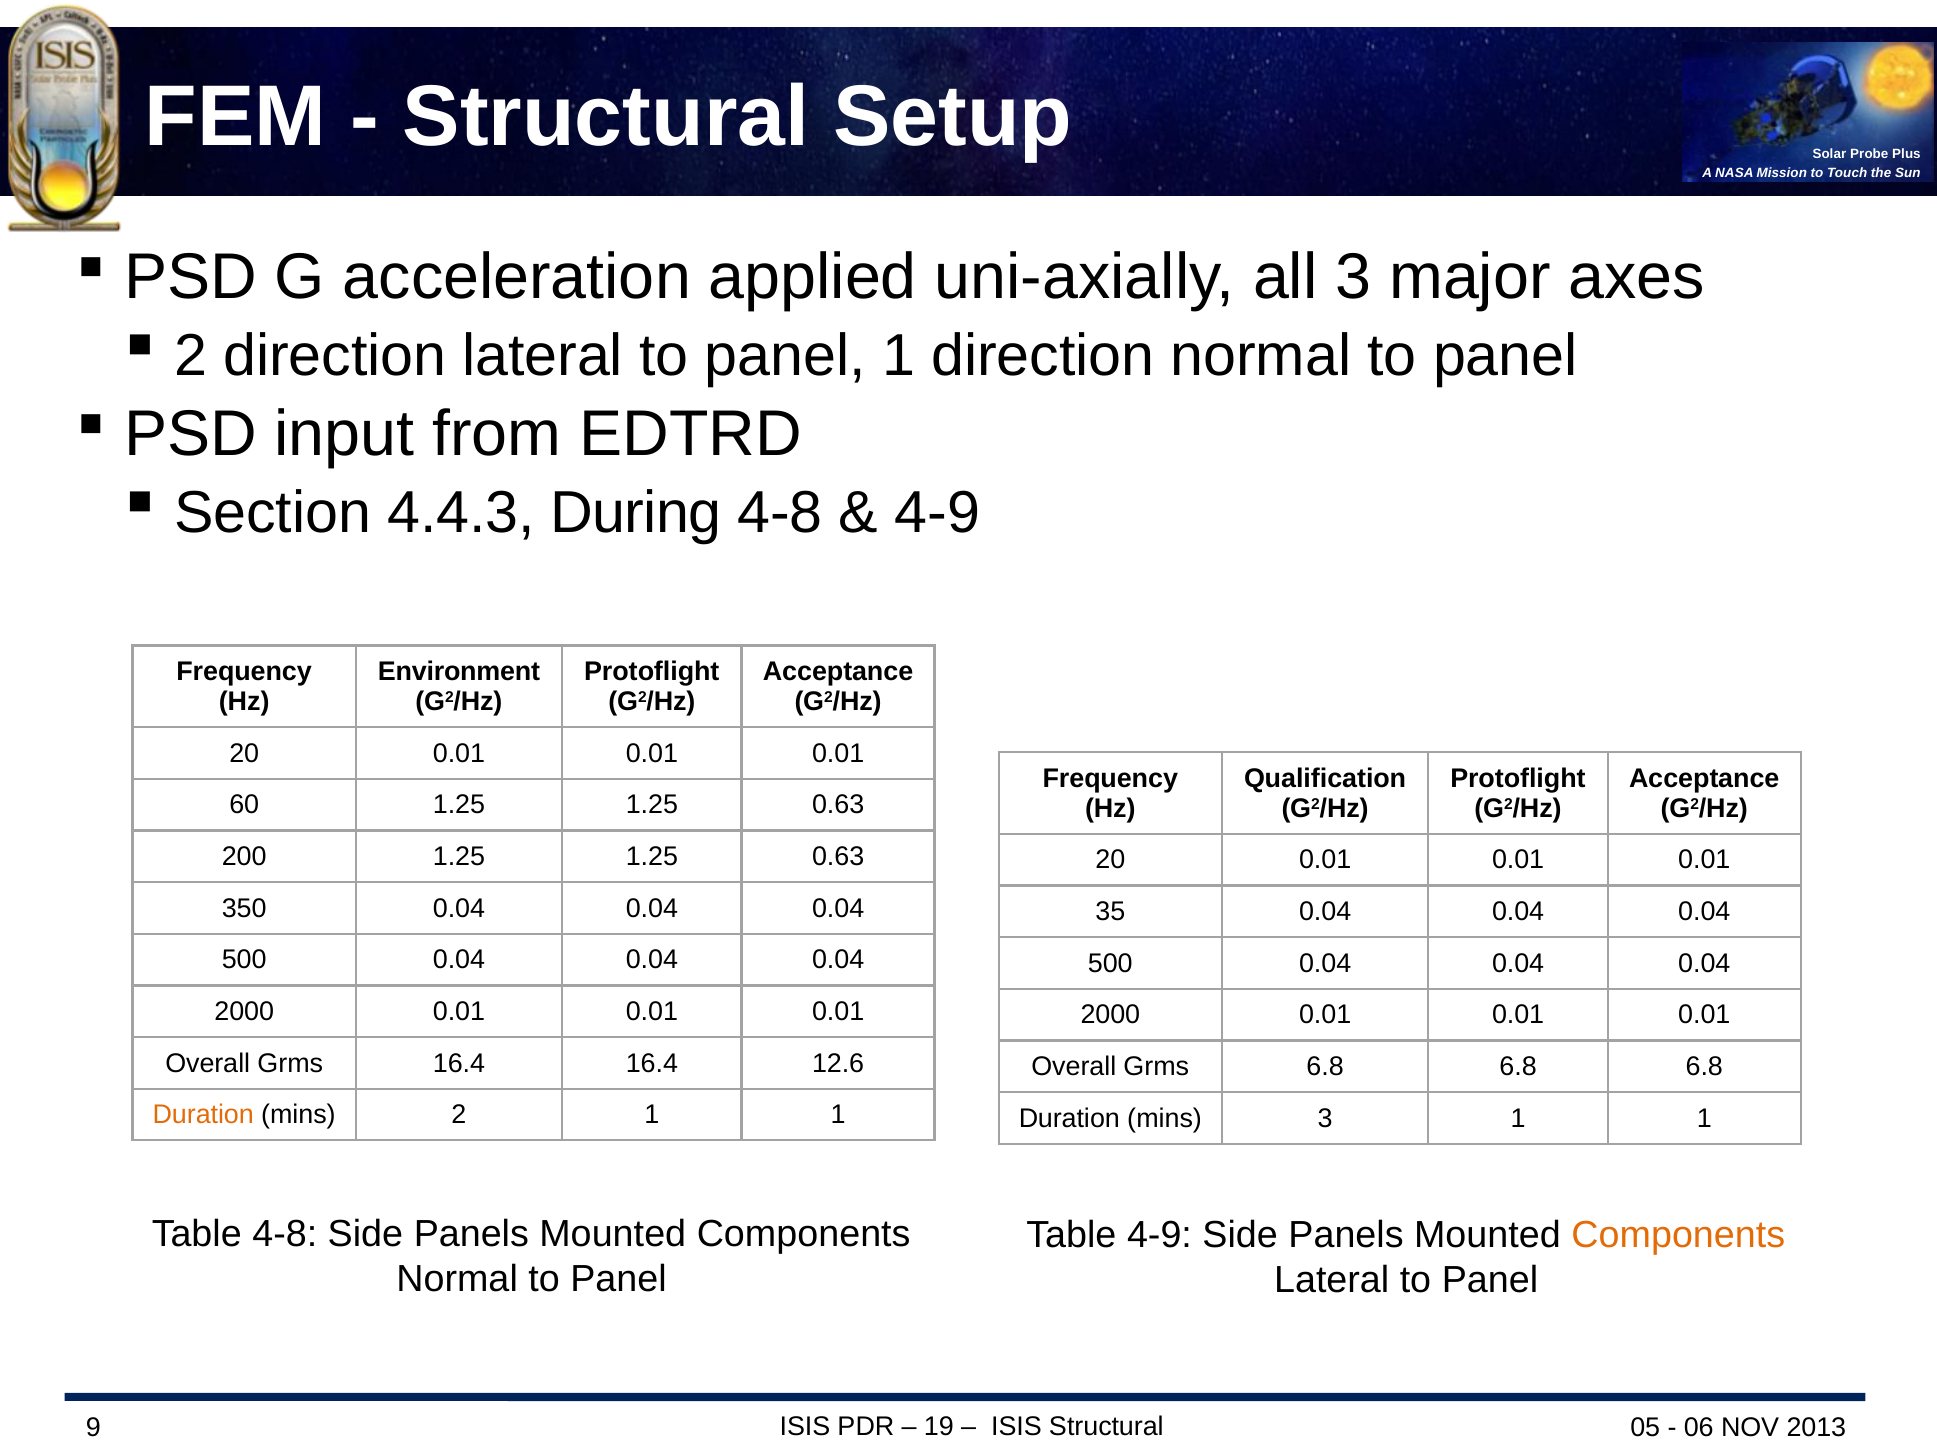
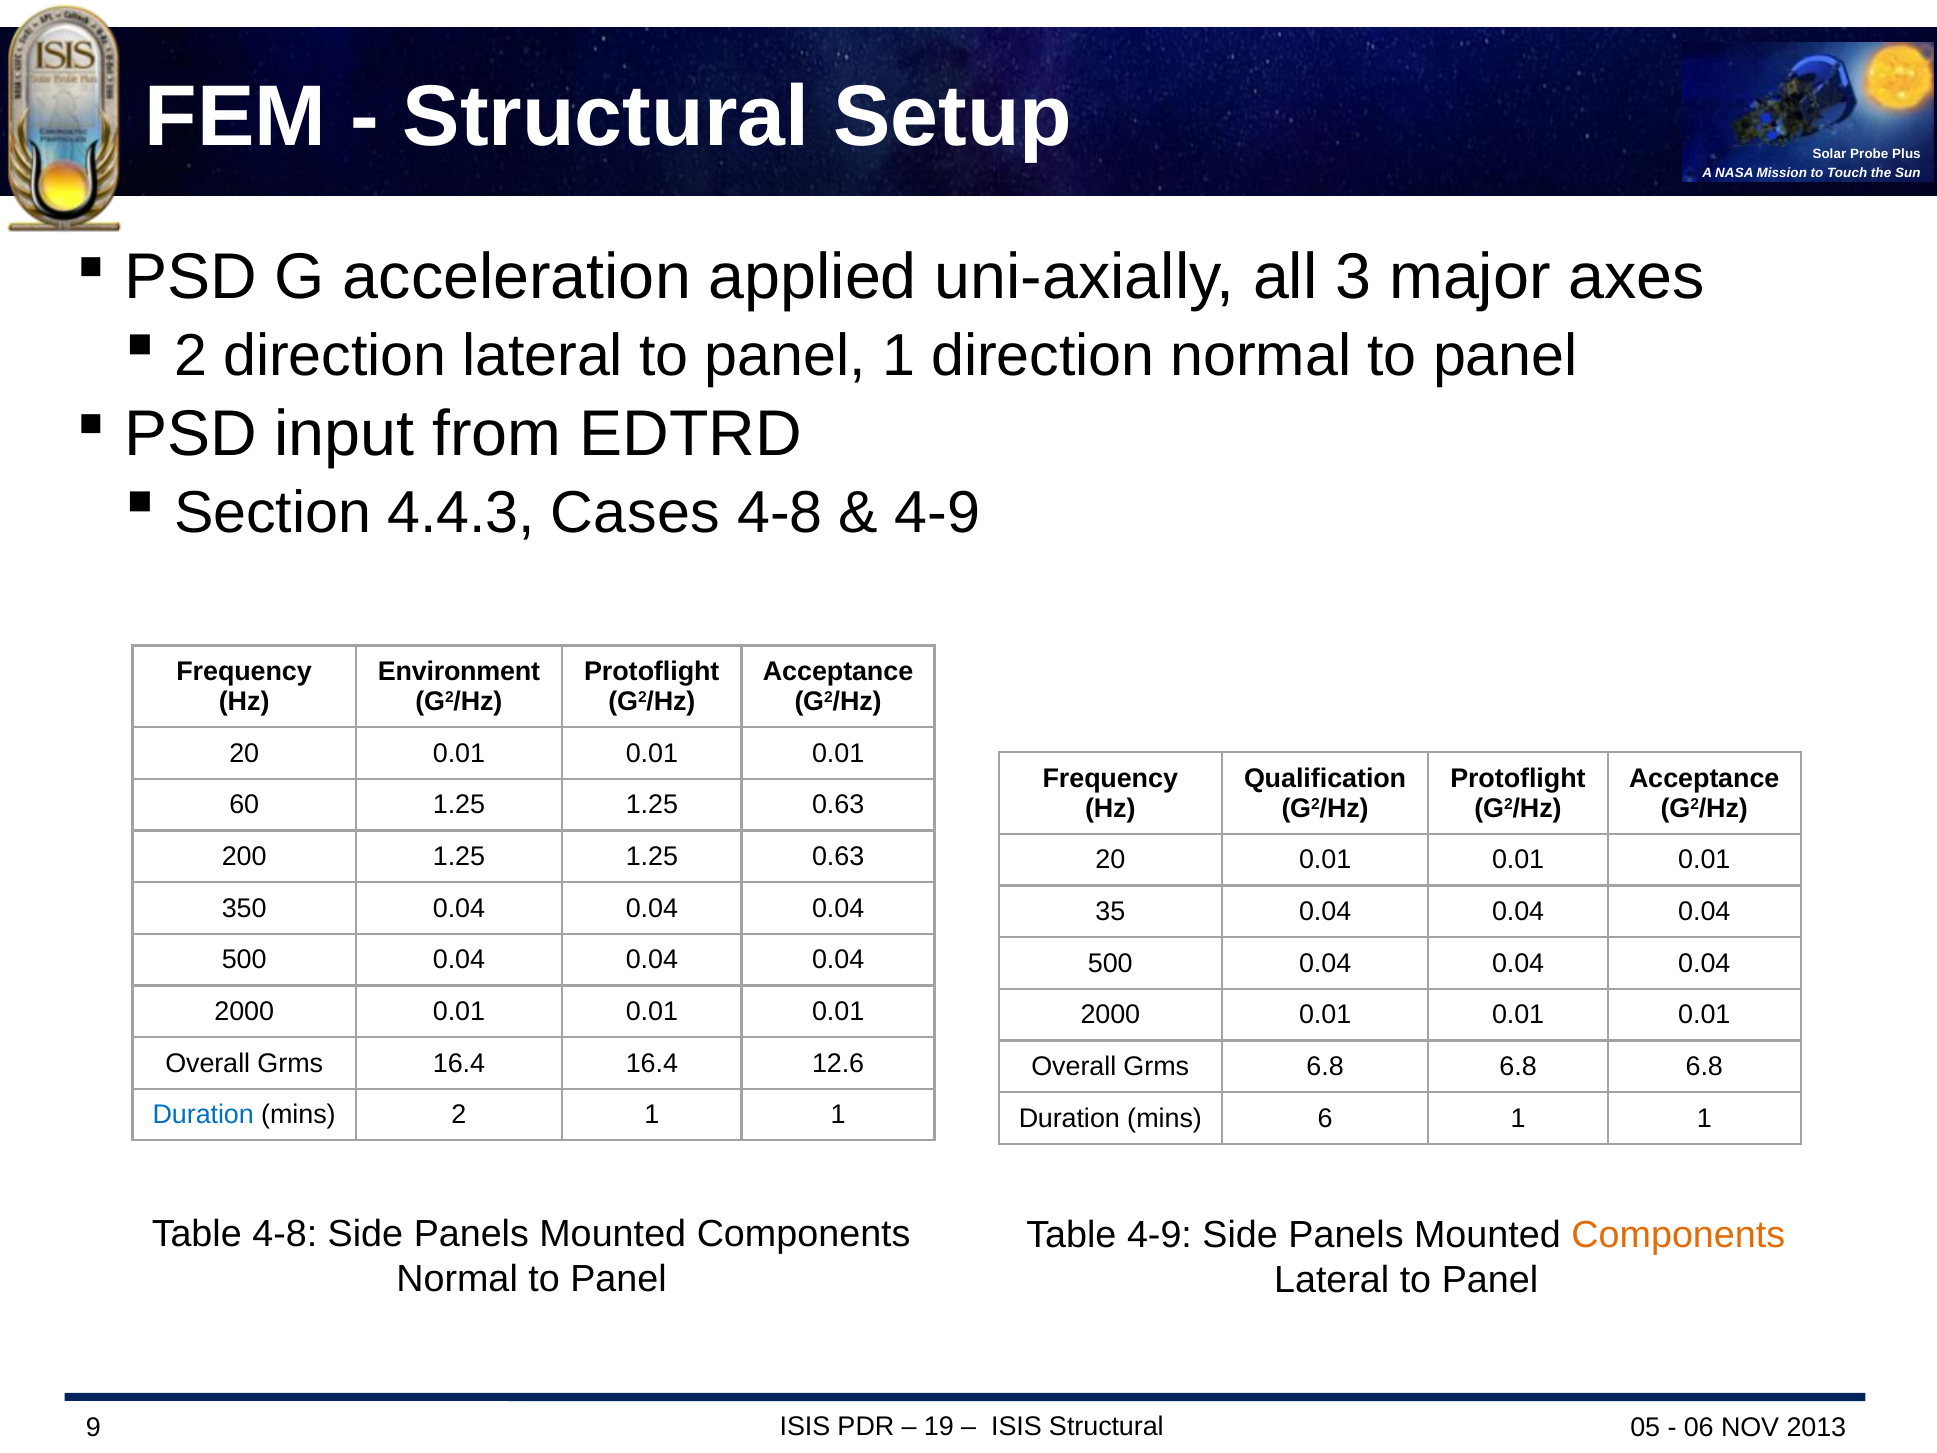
During: During -> Cases (635, 513)
Duration colour: orange -> blue (203, 1115)
mins 3: 3 -> 6 (1325, 1118)
